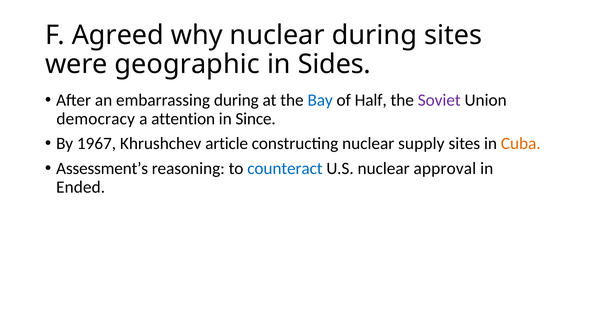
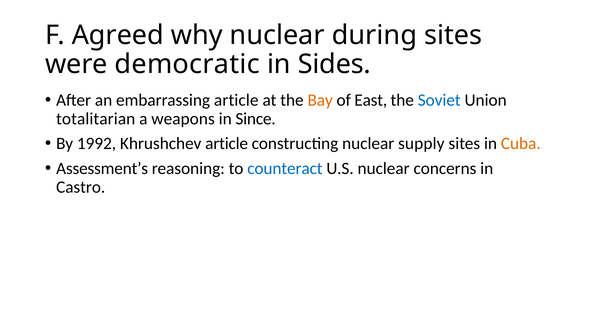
geographic: geographic -> democratic (187, 64)
embarrassing during: during -> article (236, 100)
Bay colour: blue -> orange (320, 100)
Half: Half -> East (371, 100)
Soviet colour: purple -> blue (439, 100)
democracy: democracy -> totalitarian (96, 119)
attention: attention -> weapons (183, 119)
1967: 1967 -> 1992 (97, 143)
approval: approval -> concerns (445, 168)
Ended: Ended -> Castro (81, 187)
